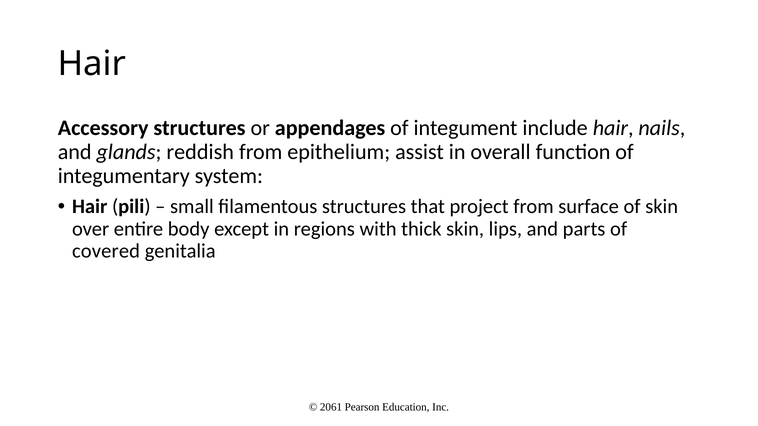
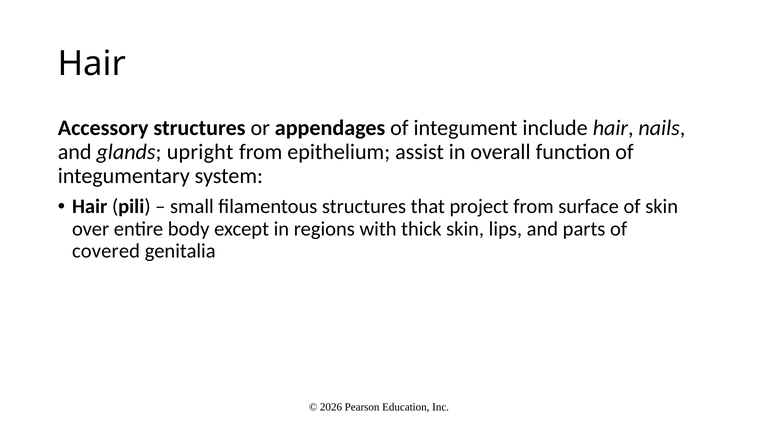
reddish: reddish -> upright (200, 152)
2061: 2061 -> 2026 (331, 407)
